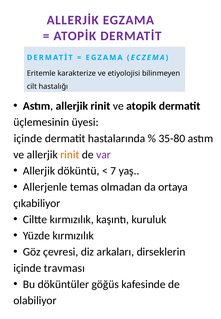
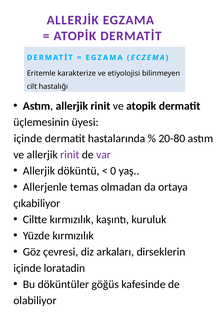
35-80: 35-80 -> 20-80 (172, 139)
rinit colour: orange -> purple (70, 155)
7: 7 -> 0 (113, 171)
travması: travması -> loratadin (64, 268)
